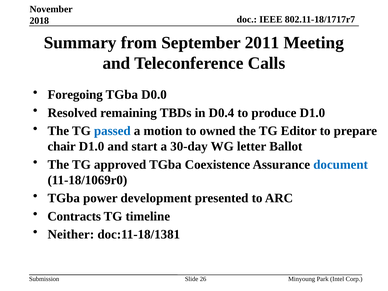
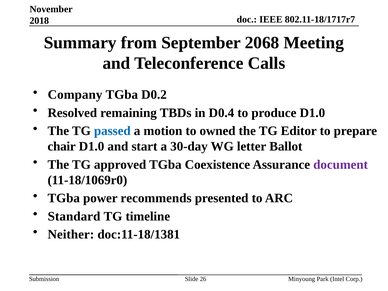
2011: 2011 -> 2068 (262, 43)
Foregoing: Foregoing -> Company (75, 95)
D0.0: D0.0 -> D0.2 (154, 95)
document colour: blue -> purple (341, 165)
development: development -> recommends (156, 198)
Contracts: Contracts -> Standard (74, 216)
